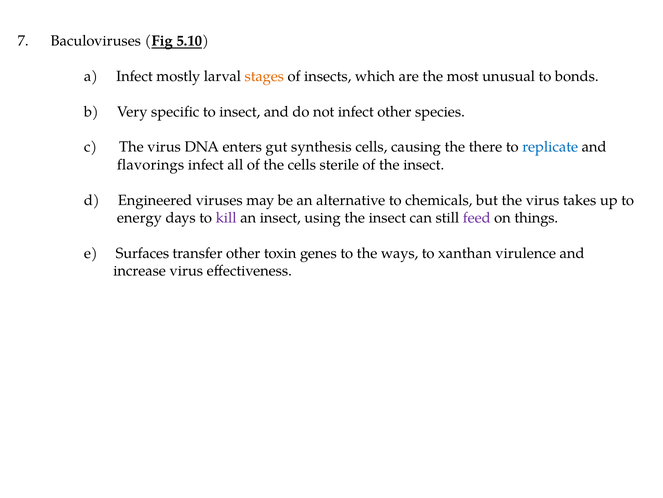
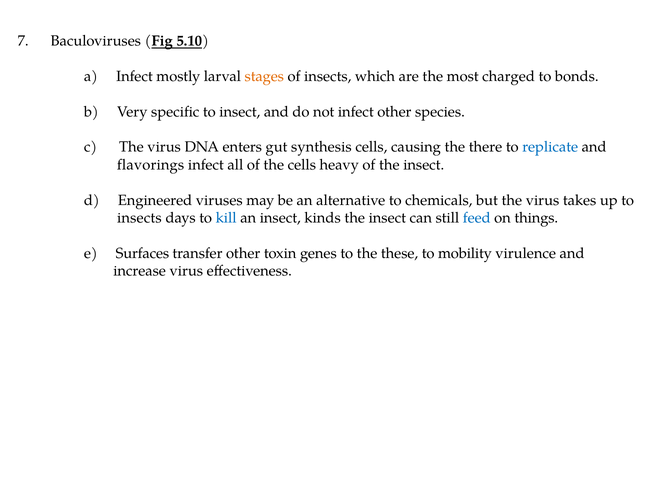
unusual: unusual -> charged (509, 76)
sterile: sterile -> heavy (339, 165)
energy: energy -> insects (139, 218)
kill colour: purple -> blue (226, 218)
using: using -> kinds (323, 218)
feed colour: purple -> blue (477, 218)
ways: ways -> these (400, 253)
xanthan: xanthan -> mobility (465, 253)
